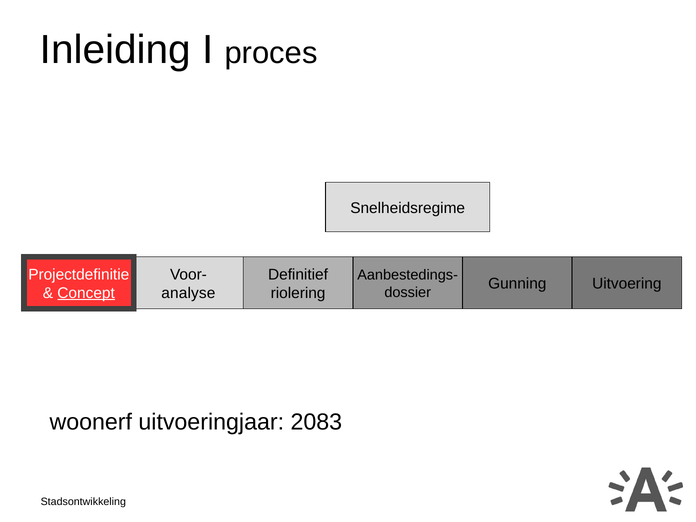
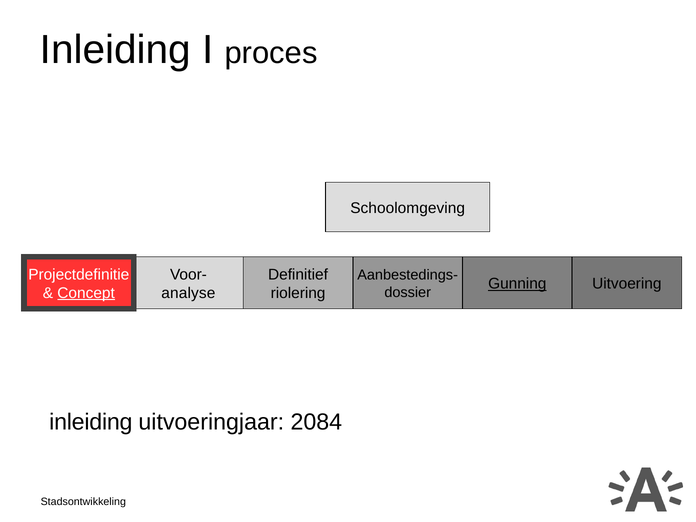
Snelheidsregime: Snelheidsregime -> Schoolomgeving (408, 208)
Gunning underline: none -> present (517, 284)
woonerf: woonerf -> inleiding (91, 422)
2083: 2083 -> 2084 (316, 422)
